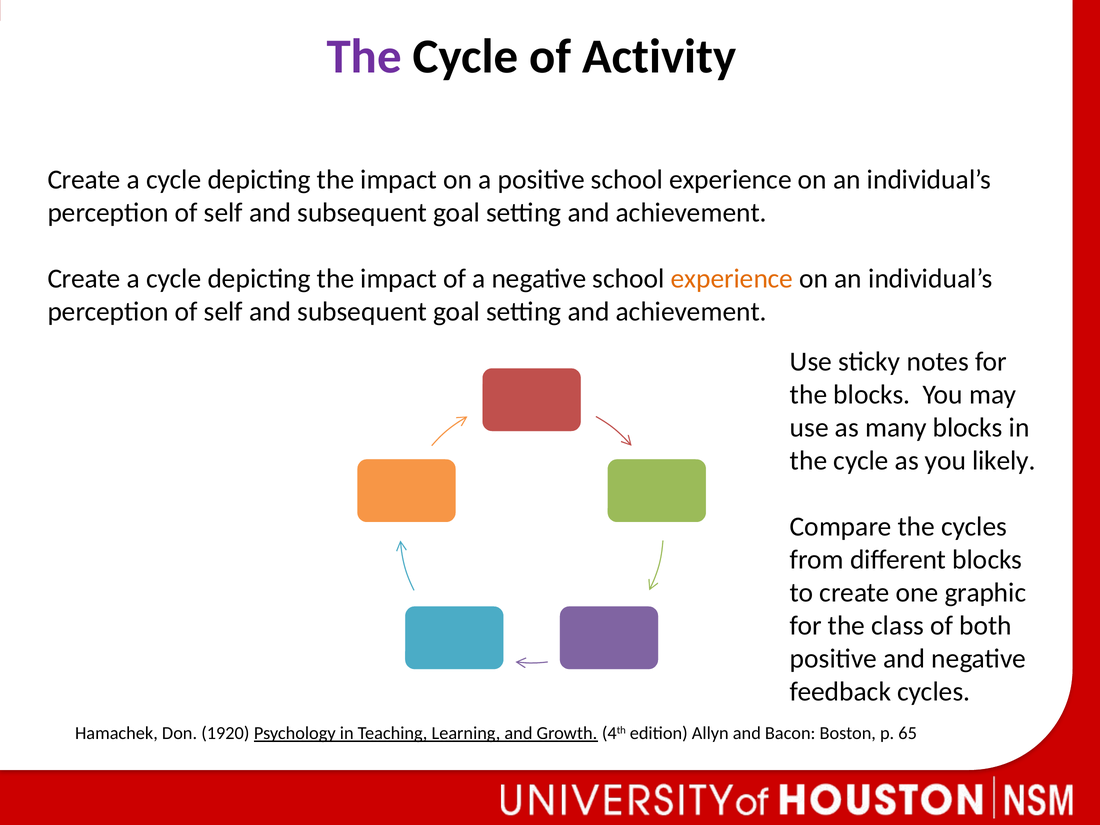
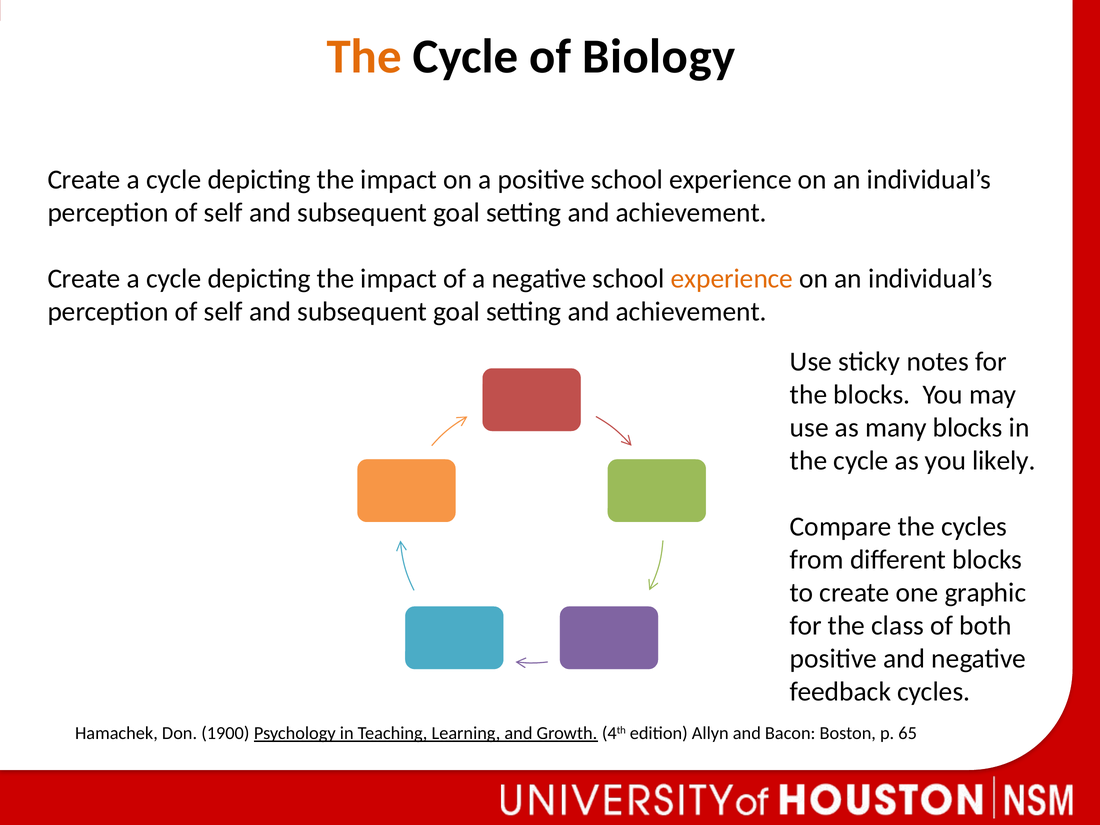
The colour: purple -> orange (364, 56)
Activity: Activity -> Biology (659, 56)
1920: 1920 -> 1900 (225, 733)
